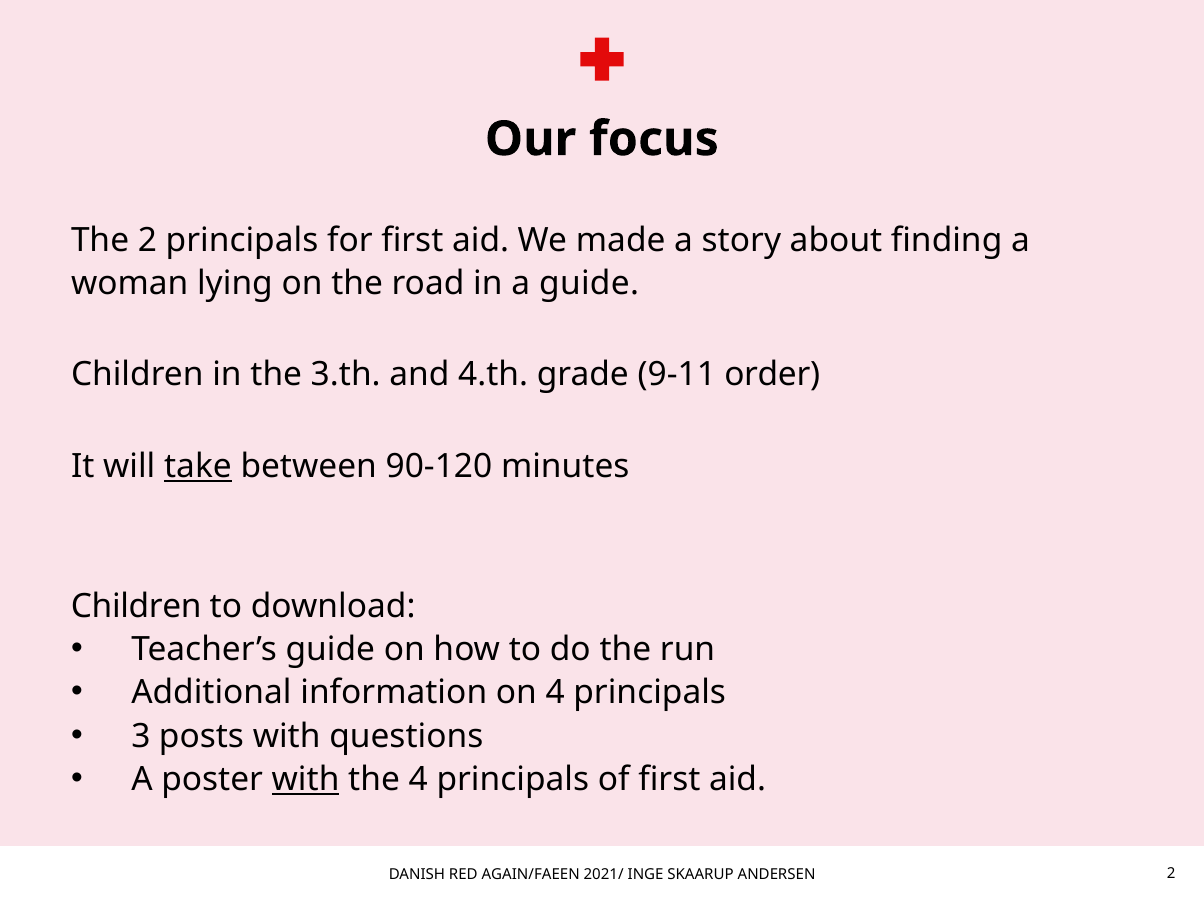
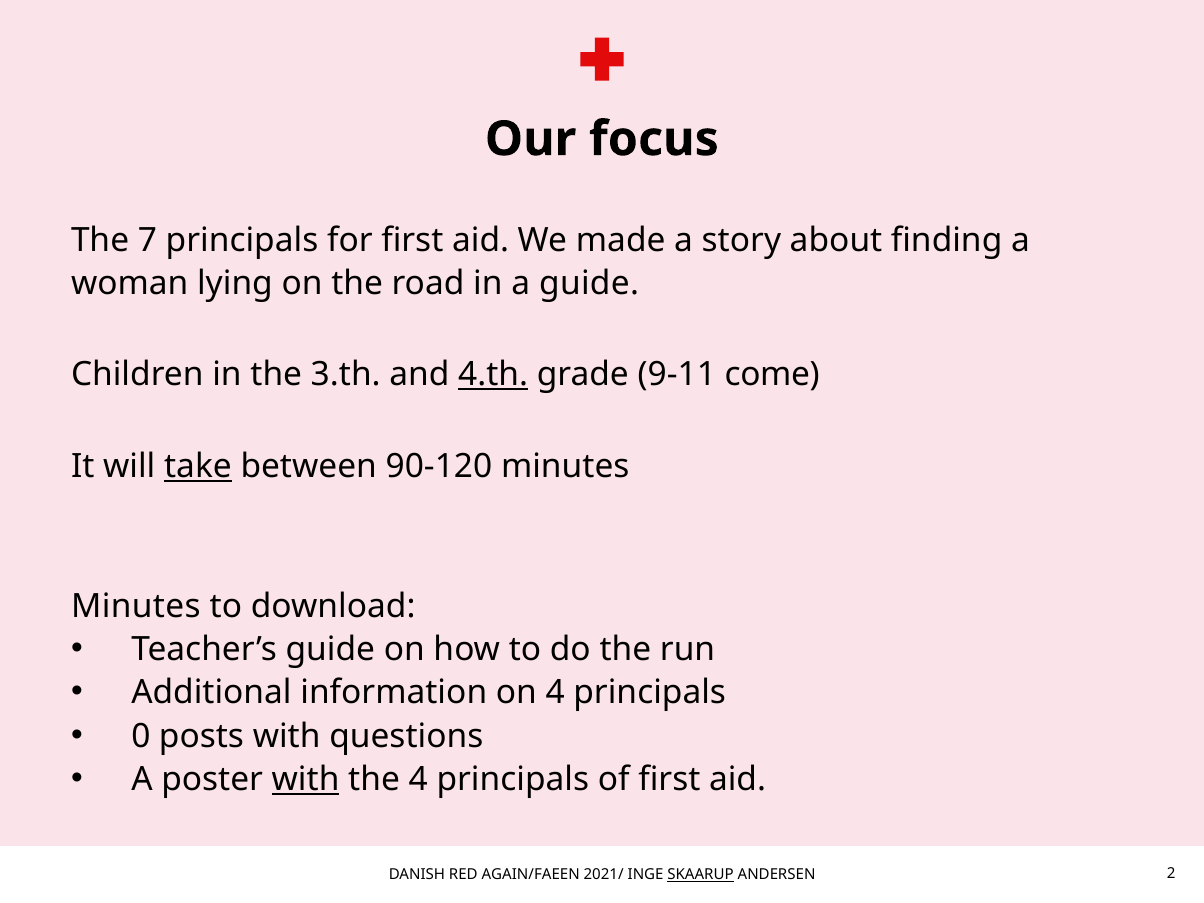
The 2: 2 -> 7 (147, 240)
4.th underline: none -> present (493, 375)
order: order -> come (772, 375)
Children: Children -> Minutes (136, 606)
3: 3 -> 0 (141, 736)
SKAARUP underline: none -> present (701, 875)
